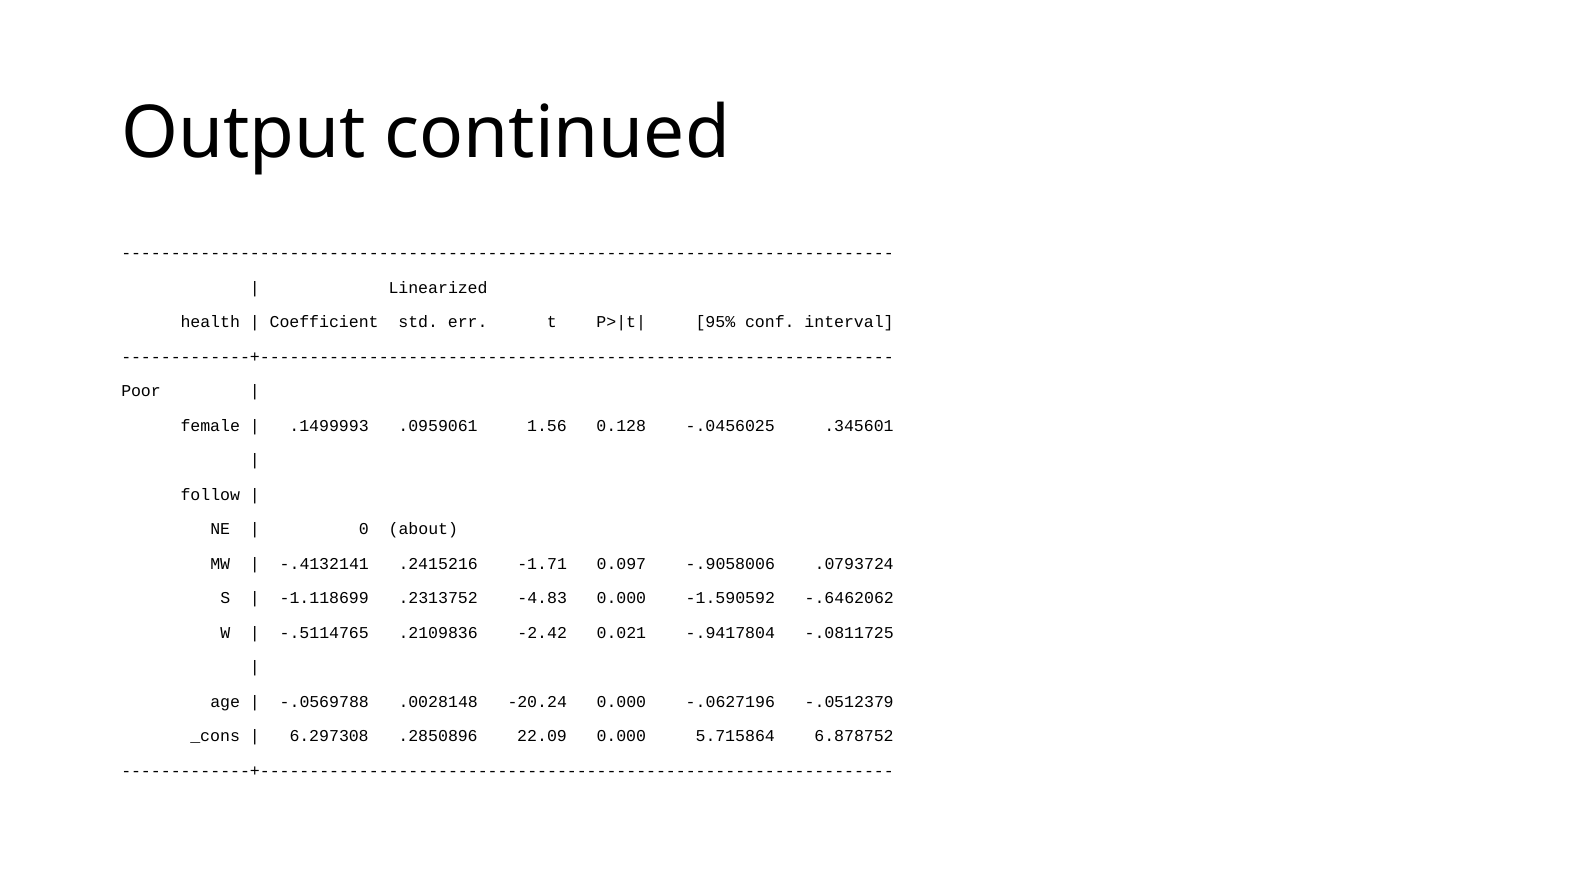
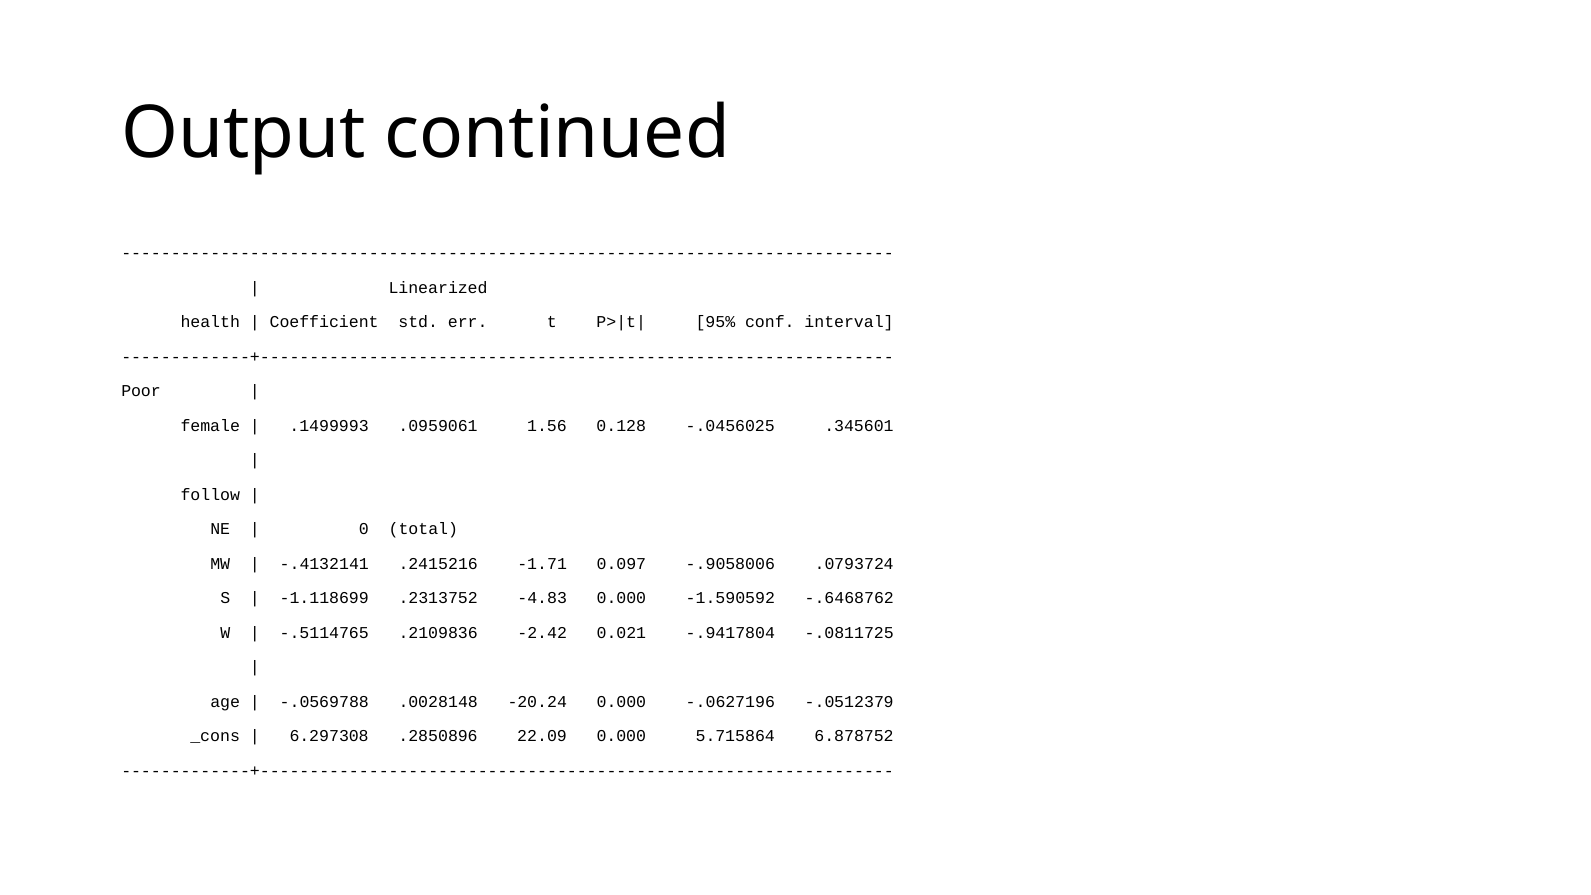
about: about -> total (423, 529)
-.6462062: -.6462062 -> -.6468762 (849, 598)
